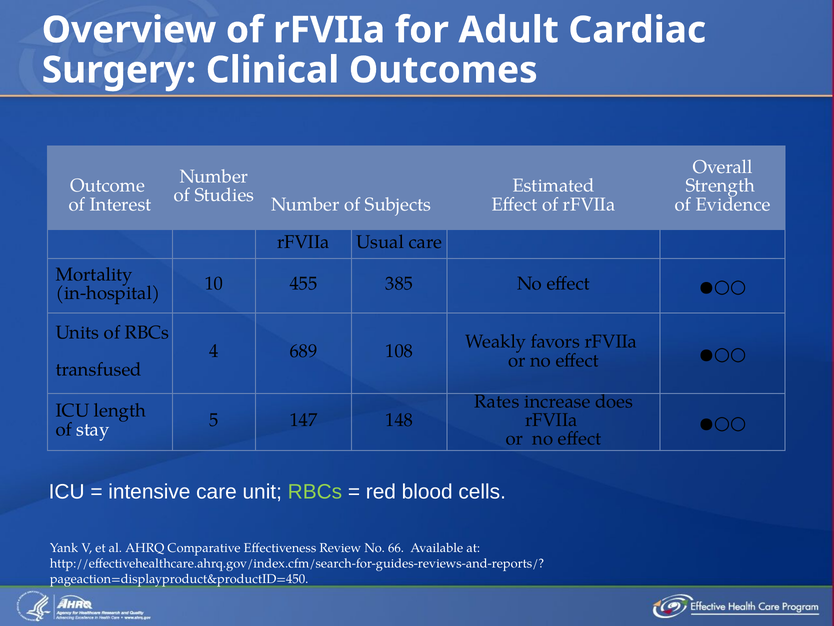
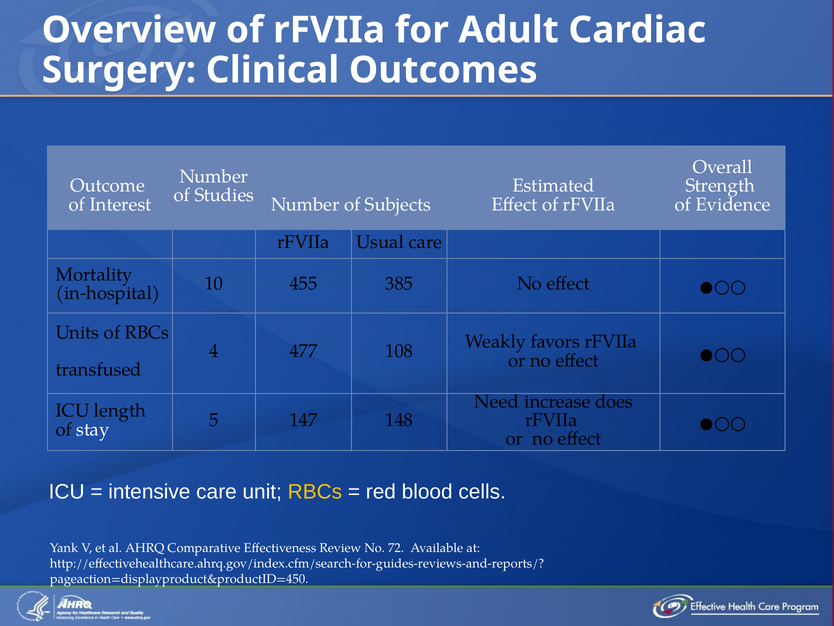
689: 689 -> 477 (303, 351)
Rates: Rates -> Need (497, 401)
RBCs colour: light green -> yellow (315, 492)
66: 66 -> 72 (396, 548)
